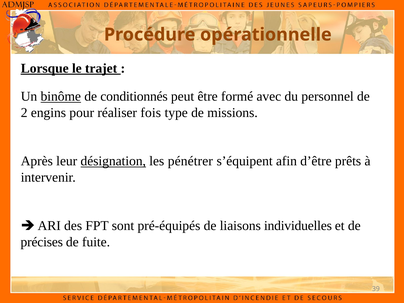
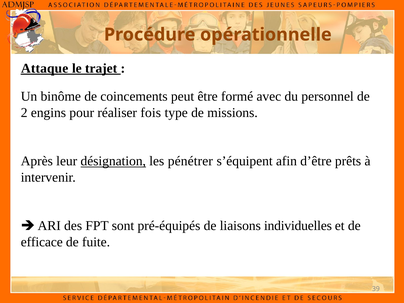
Lorsque: Lorsque -> Attaque (45, 68)
binôme underline: present -> none (61, 96)
conditionnés: conditionnés -> coincements (134, 96)
précises: précises -> efficace (42, 242)
